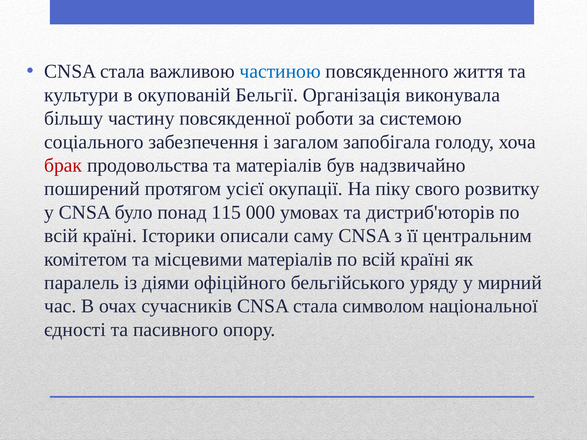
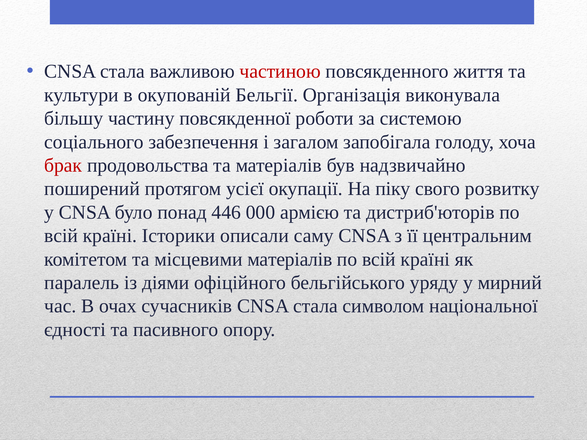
частиною colour: blue -> red (280, 72)
115: 115 -> 446 (226, 212)
умовах: умовах -> армією (310, 212)
